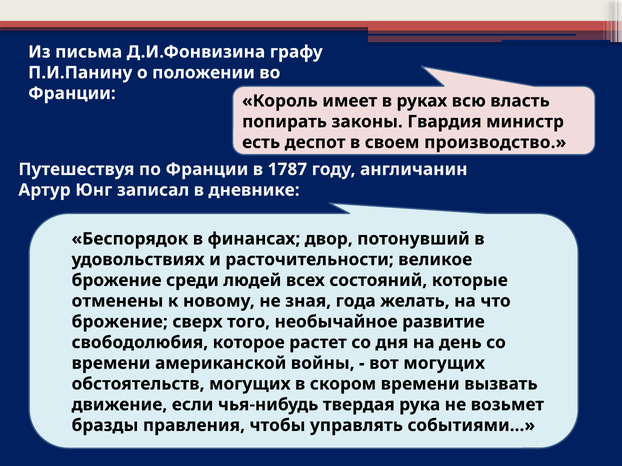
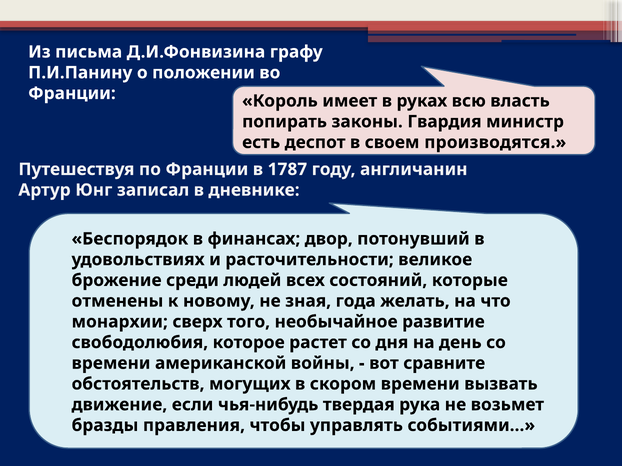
производство: производство -> производятся (495, 142)
брожение: брожение -> монархии (120, 322)
вот могущих: могущих -> сравните (444, 364)
